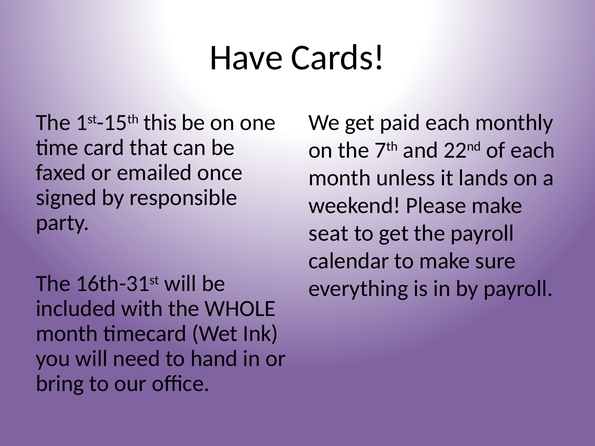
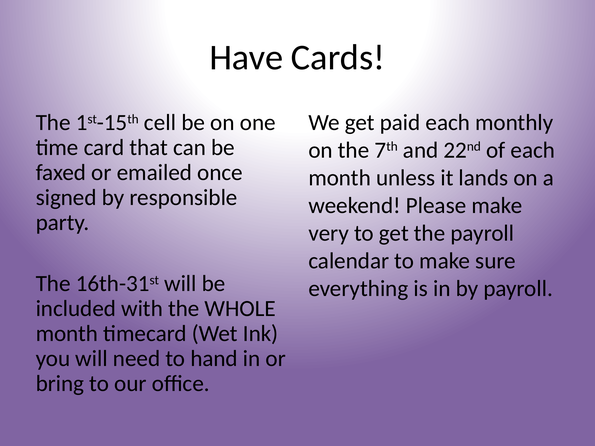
this: this -> cell (160, 123)
seat: seat -> very (329, 233)
